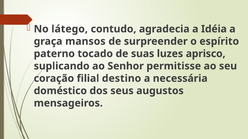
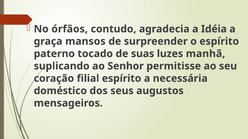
látego: látego -> órfãos (70, 29)
aprisco: aprisco -> manhã (206, 54)
filial destino: destino -> espírito (122, 79)
